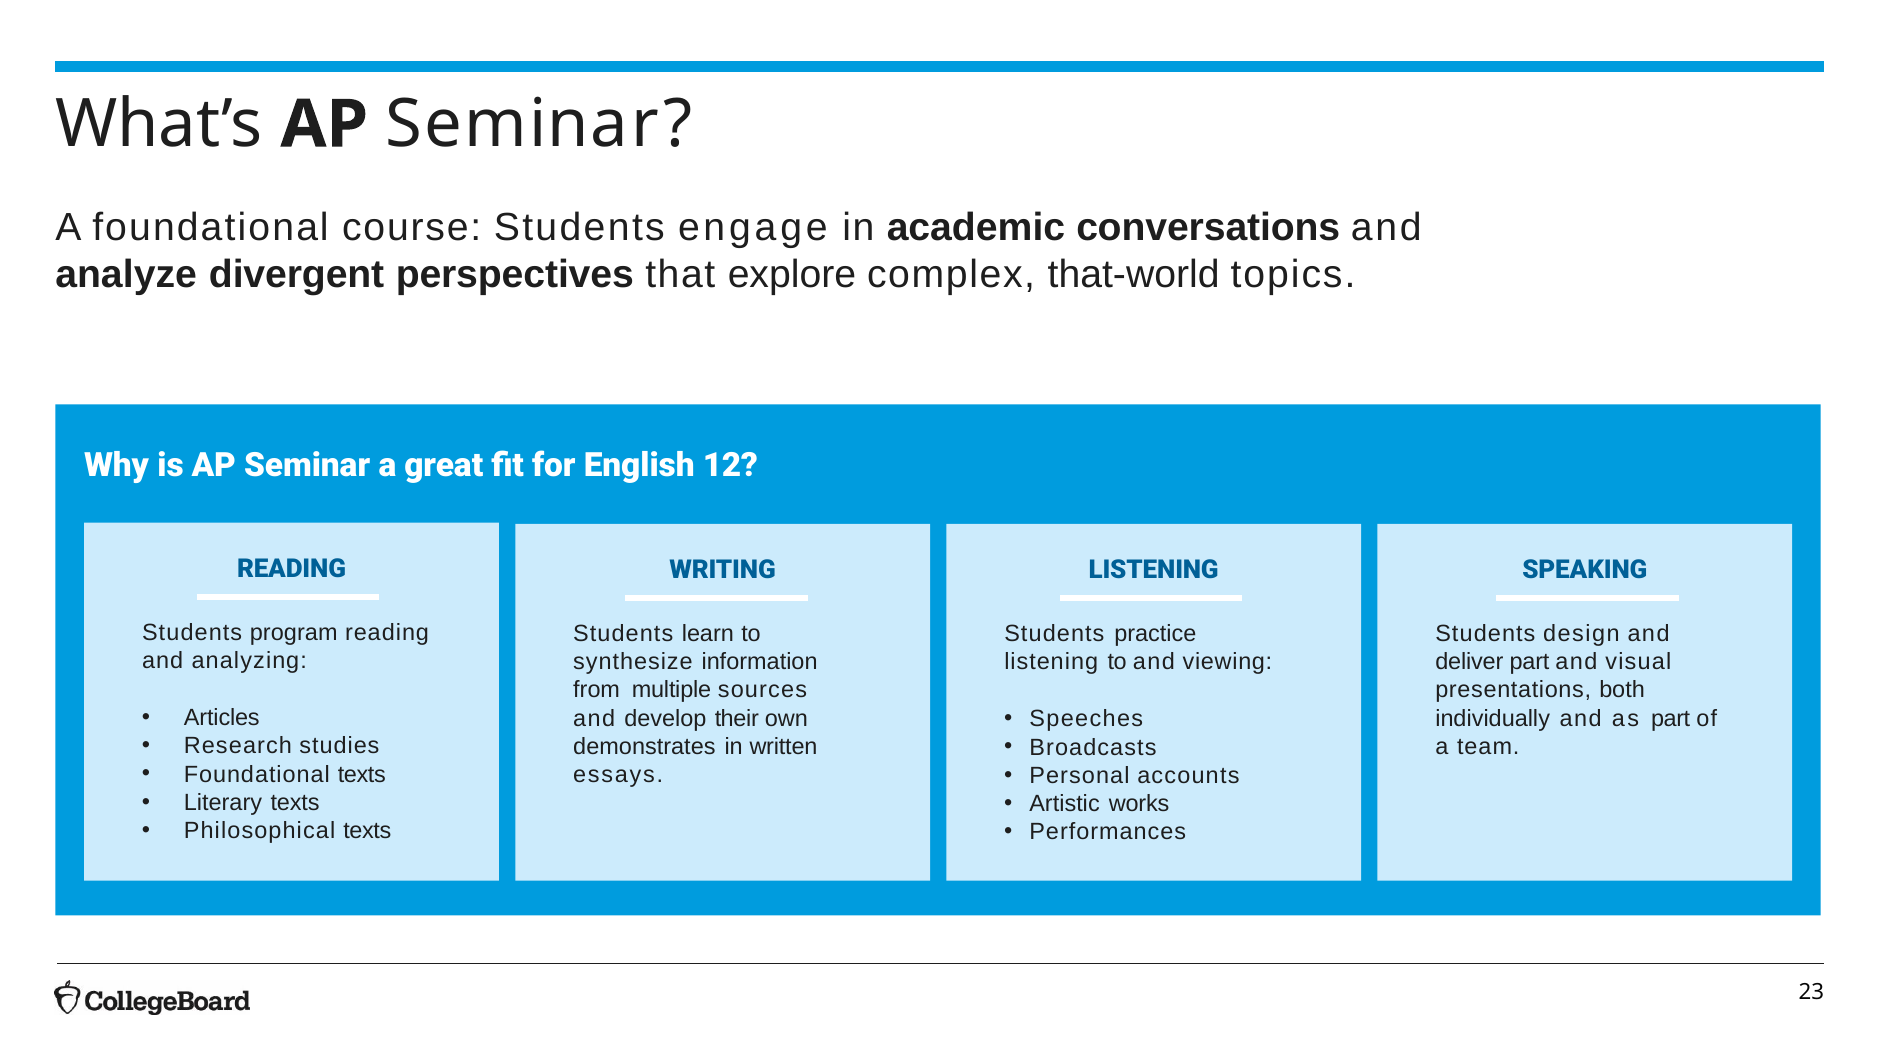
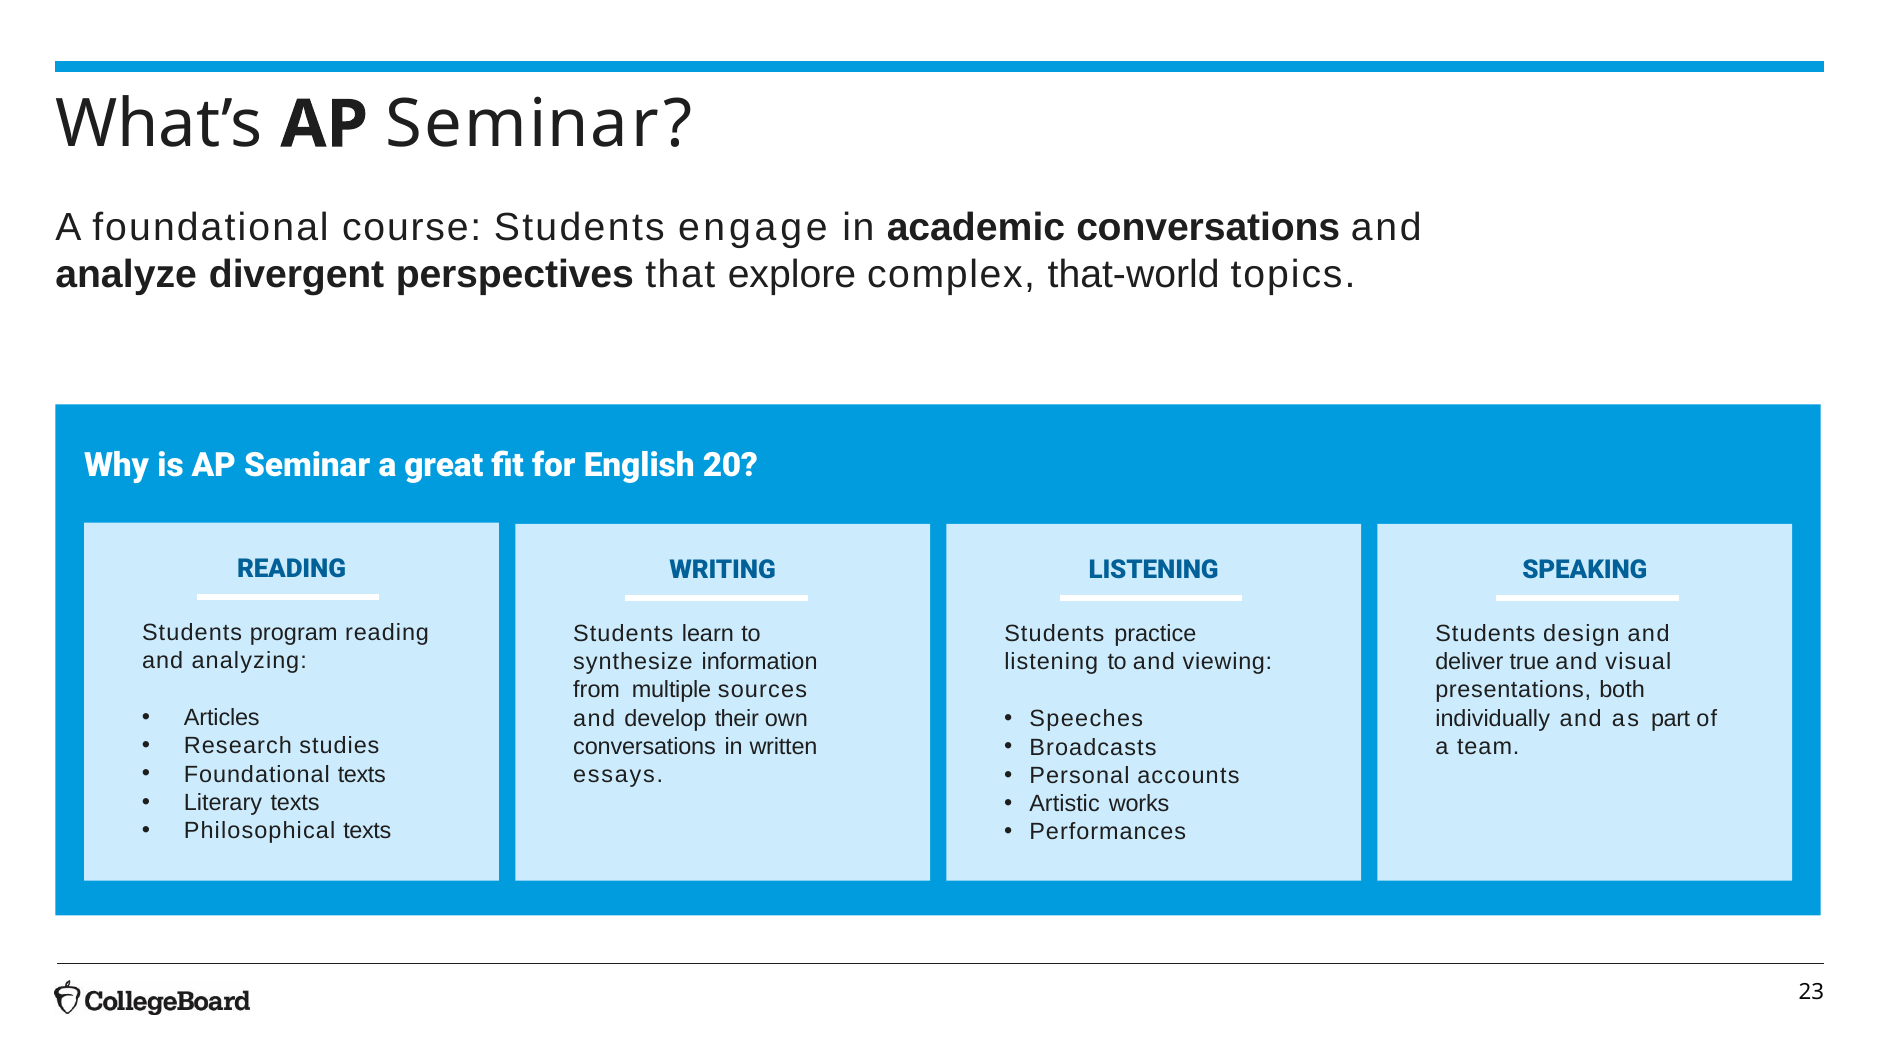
12: 12 -> 20 (730, 465)
deliver part: part -> true (1529, 662)
demonstrates: demonstrates -> conversations (645, 747)
